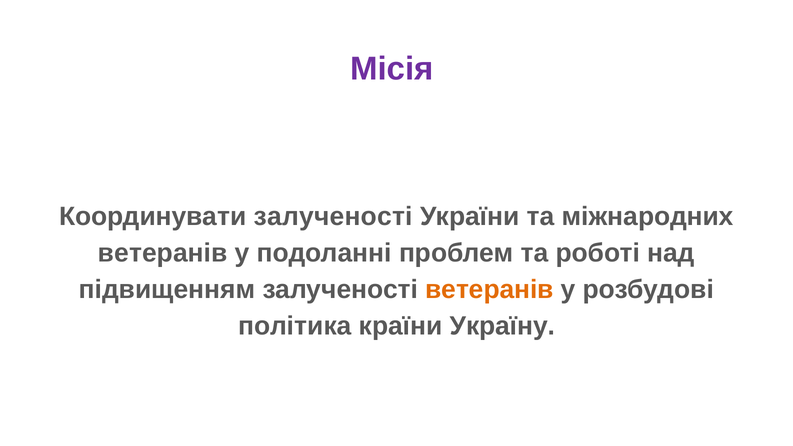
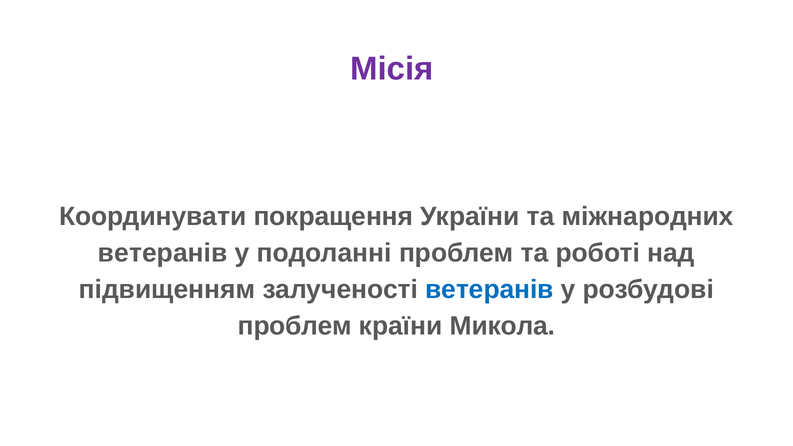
Координувати залученості: залученості -> покращення (333, 217)
ветеранів colour: orange -> blue (489, 290)
політика: політика -> проблем (295, 326)
Україну: Україну -> Микола (502, 326)
